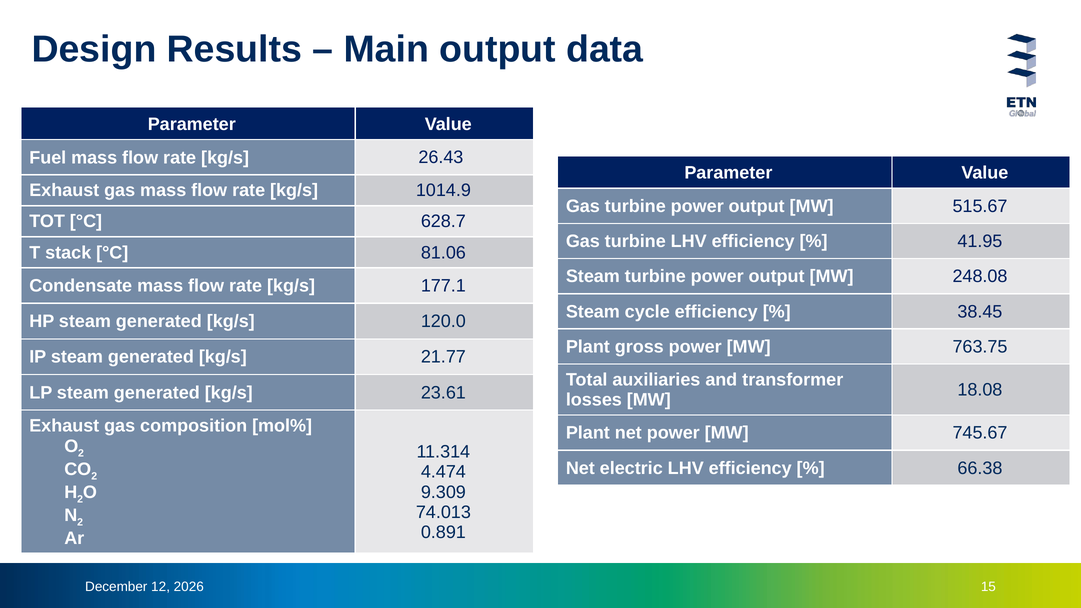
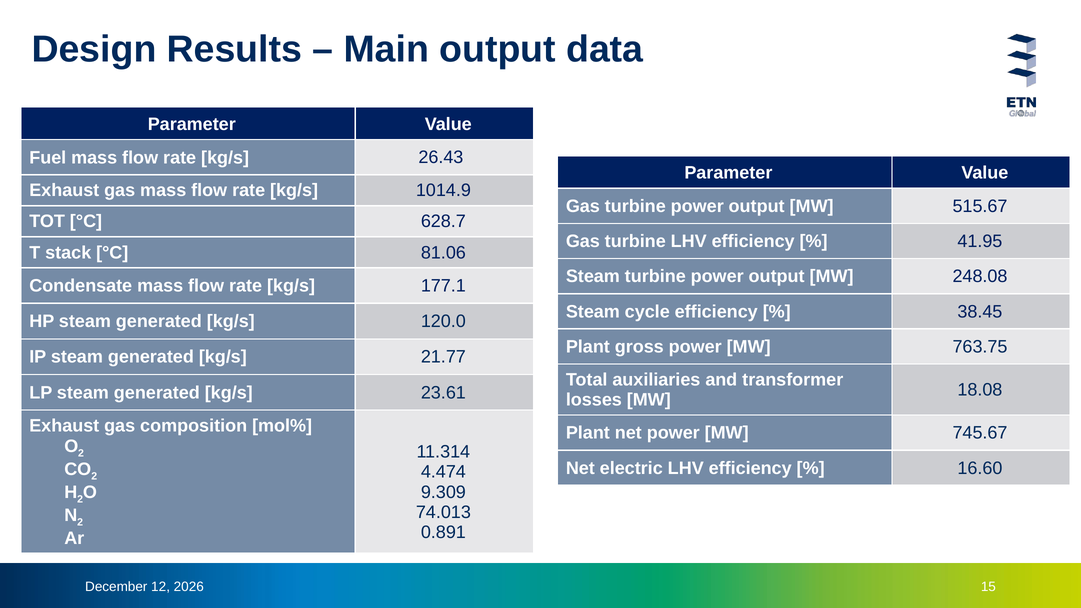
66.38: 66.38 -> 16.60 (980, 468)
